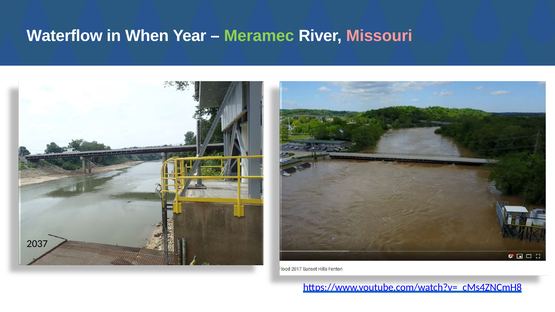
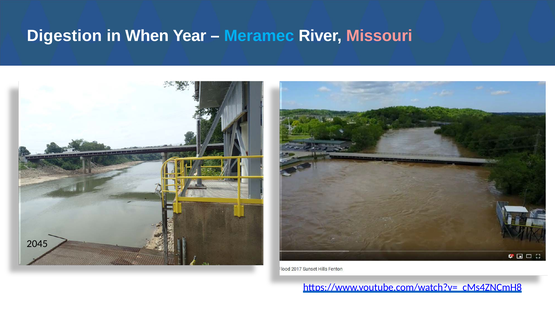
Waterflow: Waterflow -> Digestion (64, 36)
Meramec colour: light green -> light blue (259, 36)
2037: 2037 -> 2045 (37, 244)
